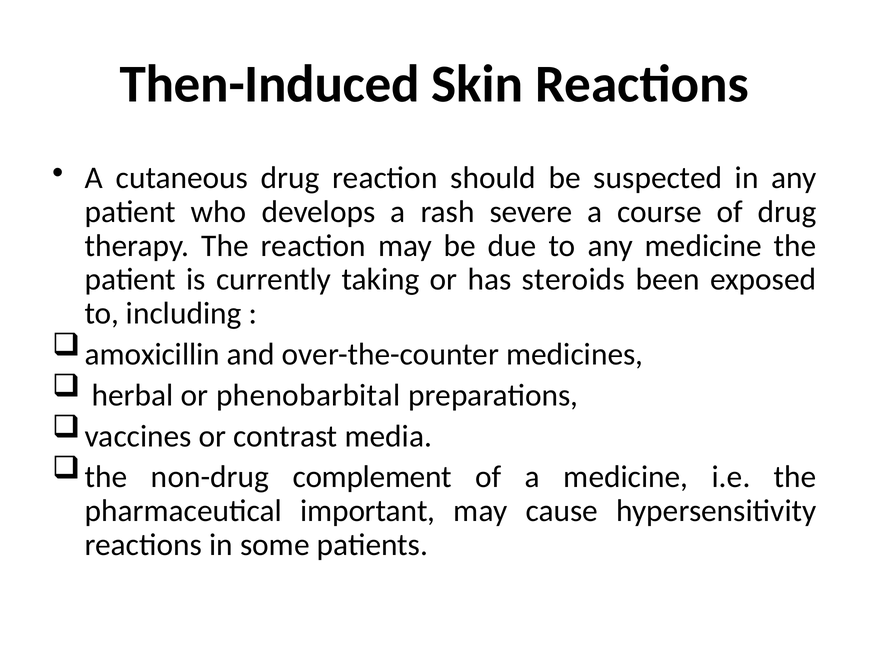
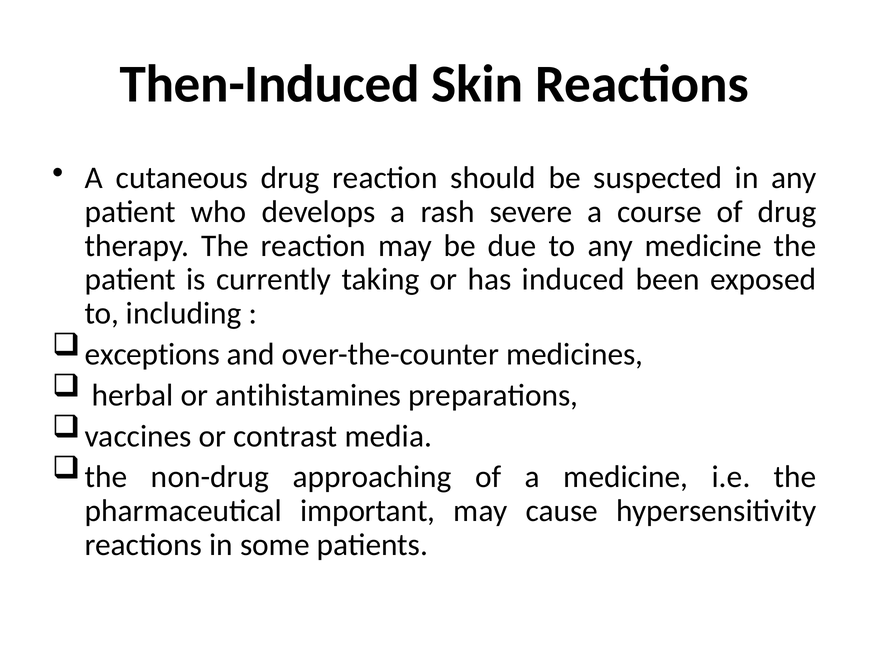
steroids: steroids -> induced (573, 279)
amoxicillin: amoxicillin -> exceptions (152, 354)
phenobarbital: phenobarbital -> antihistamines (308, 395)
complement: complement -> approaching (372, 477)
